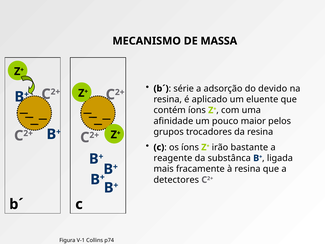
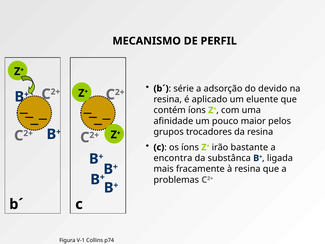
MASSA: MASSA -> PERFIL (219, 41)
reagente: reagente -> encontra (173, 158)
detectores: detectores -> problemas (176, 180)
